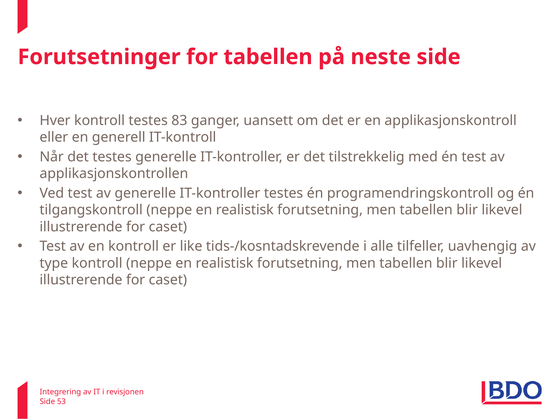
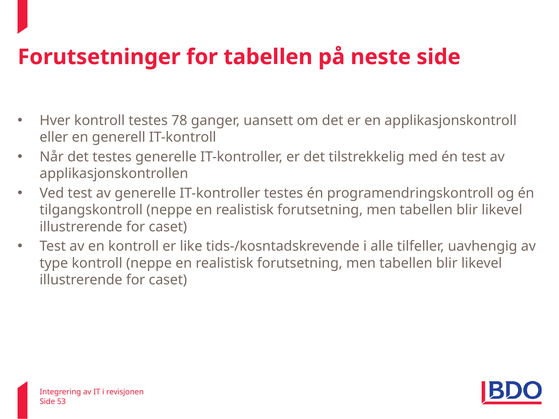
83: 83 -> 78 (179, 121)
